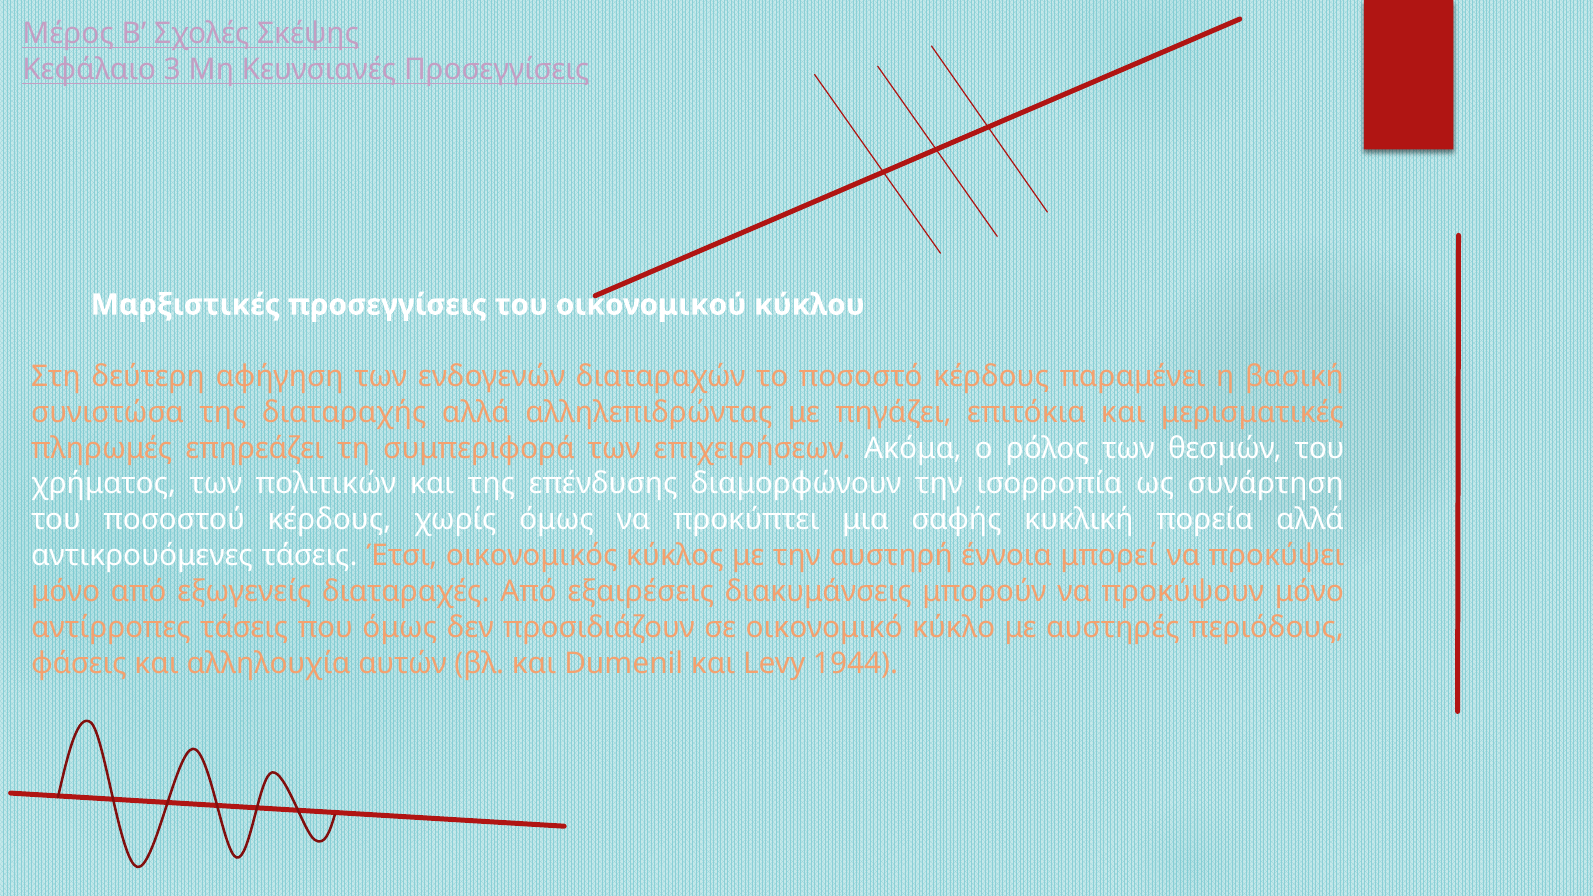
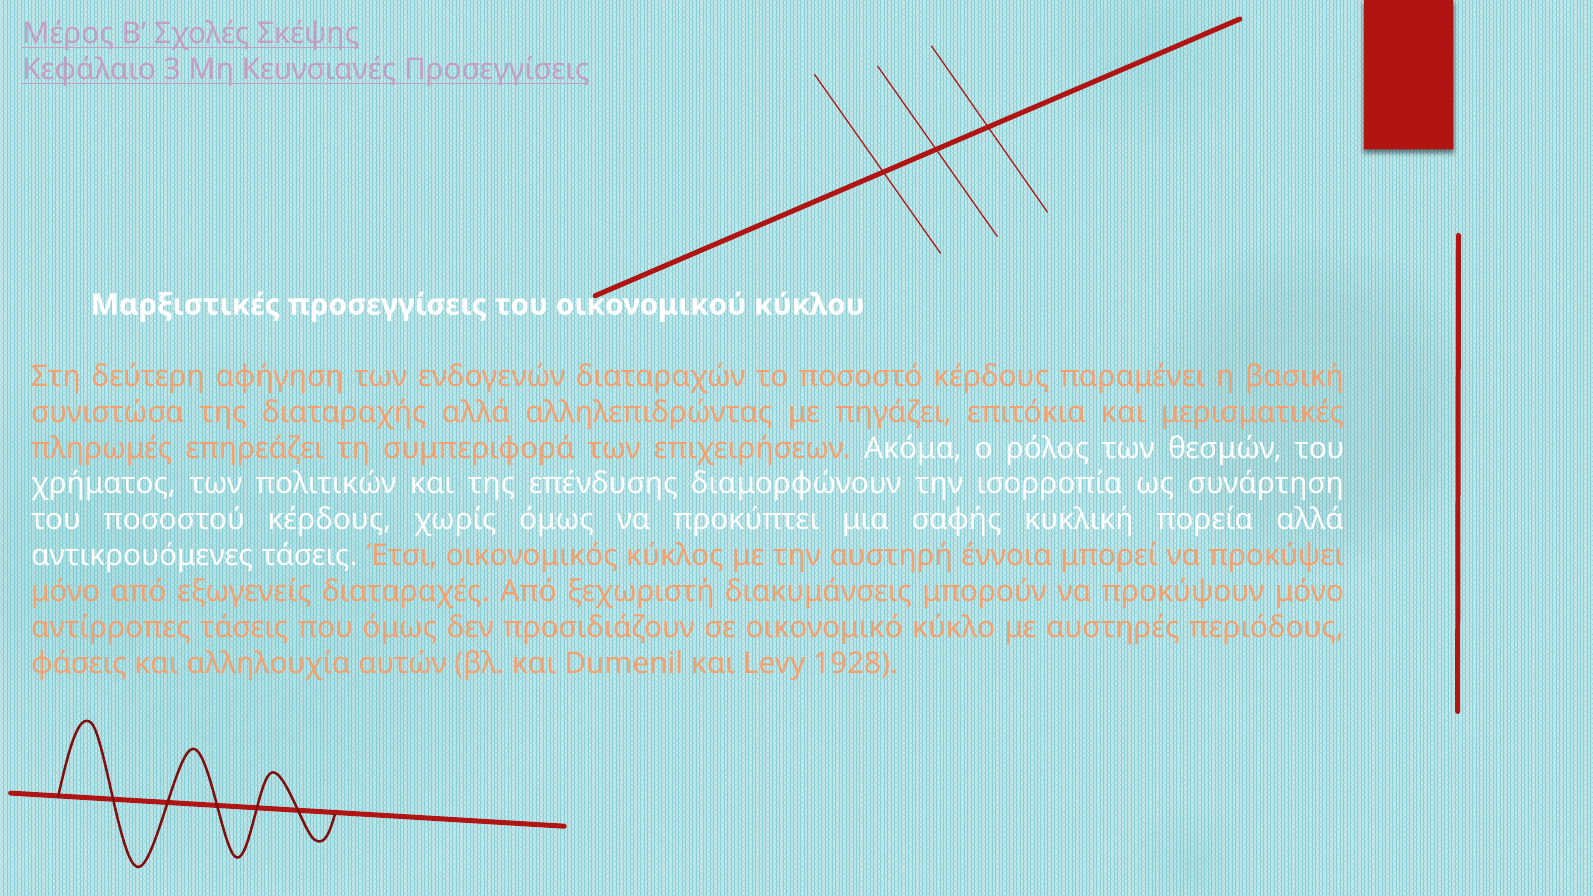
εξαιρέσεις: εξαιρέσεις -> ξεχωριστή (641, 592)
1944: 1944 -> 1928 (856, 663)
